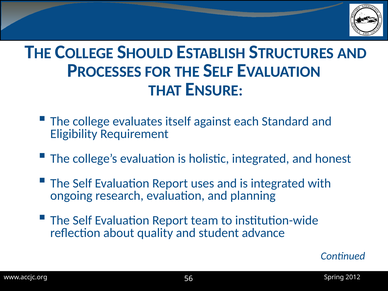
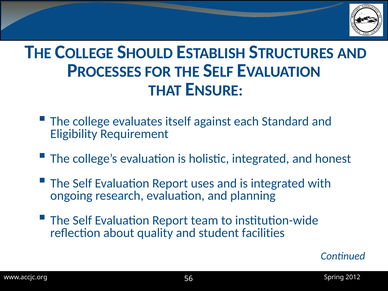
advance: advance -> facilities (263, 233)
